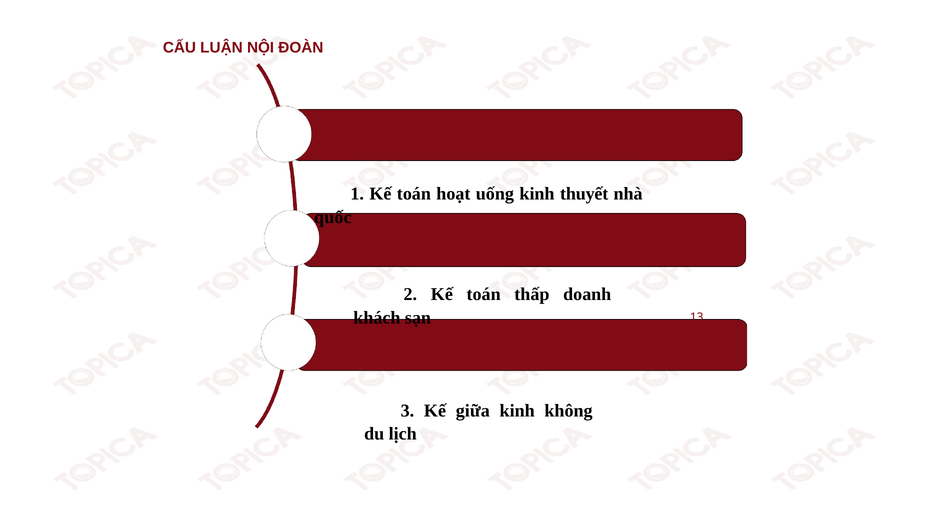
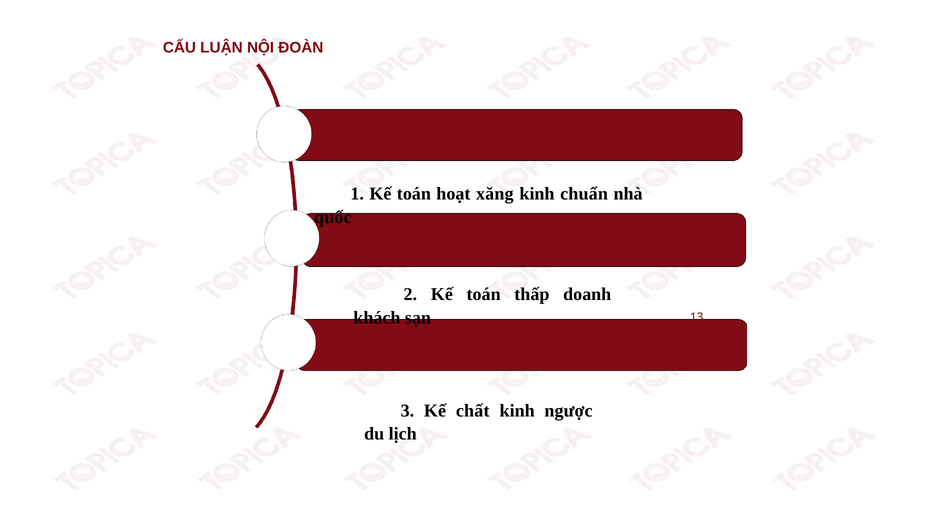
uống: uống -> xăng (495, 194)
thuyết: thuyết -> chuẩn (584, 194)
giữa: giữa -> chất (473, 410)
không: không -> ngược (568, 410)
